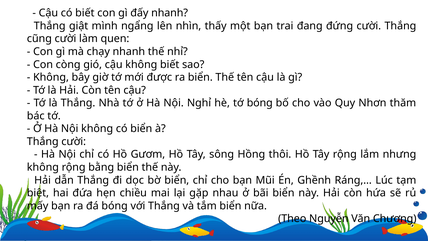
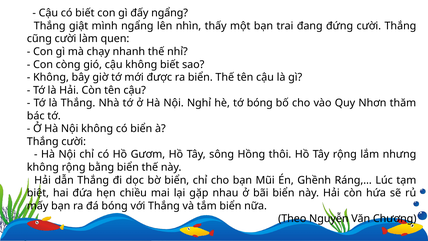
đấy nhanh: nhanh -> ngẩng (170, 13)
